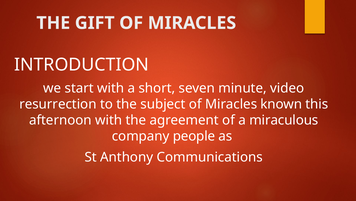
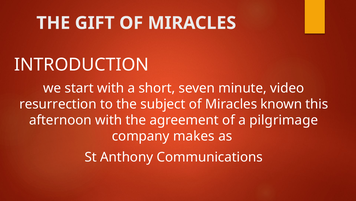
miraculous: miraculous -> pilgrimage (284, 120)
people: people -> makes (194, 136)
